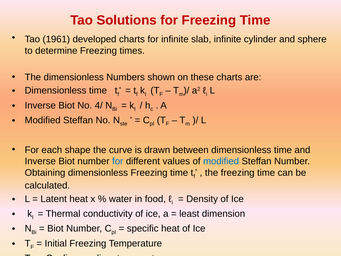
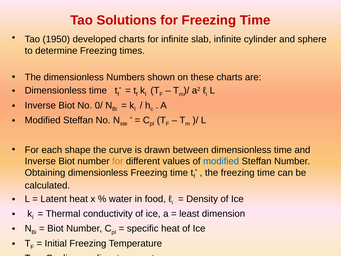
1961: 1961 -> 1950 (56, 39)
4/: 4/ -> 0/ (99, 105)
for colour: blue -> orange (118, 161)
